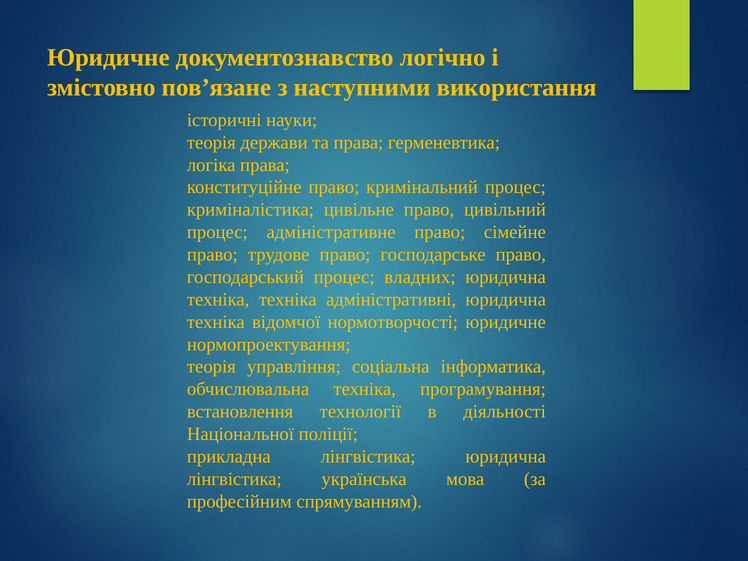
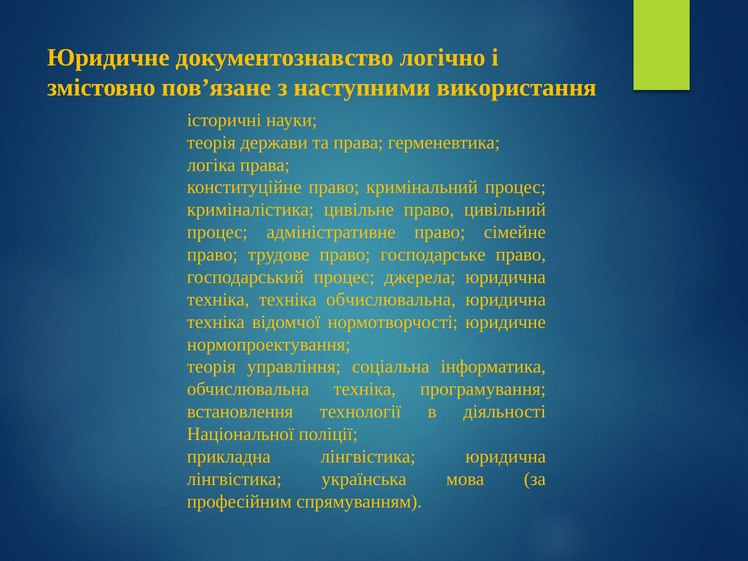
владних: владних -> джерела (420, 277)
техніка адміністративні: адміністративні -> обчислювальна (391, 299)
